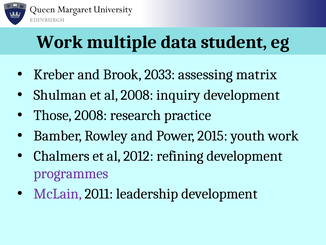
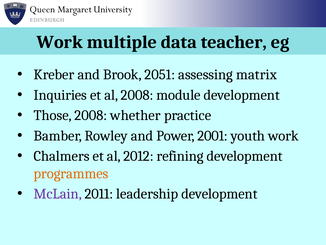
student: student -> teacher (234, 42)
2033: 2033 -> 2051 (160, 75)
Shulman: Shulman -> Inquiries (60, 95)
inquiry: inquiry -> module (178, 95)
research: research -> whether (135, 115)
2015: 2015 -> 2001 (213, 135)
programmes colour: purple -> orange (71, 173)
